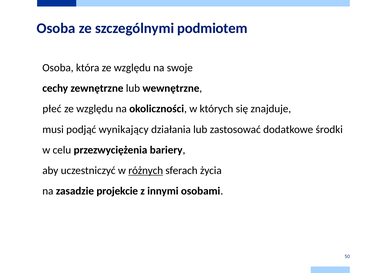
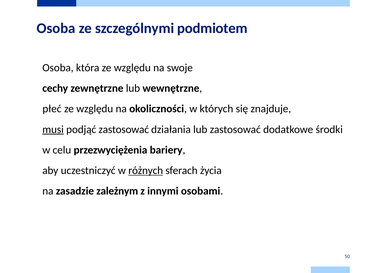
musi underline: none -> present (53, 130)
podjąć wynikający: wynikający -> zastosować (124, 130)
projekcie: projekcie -> zależnym (117, 192)
